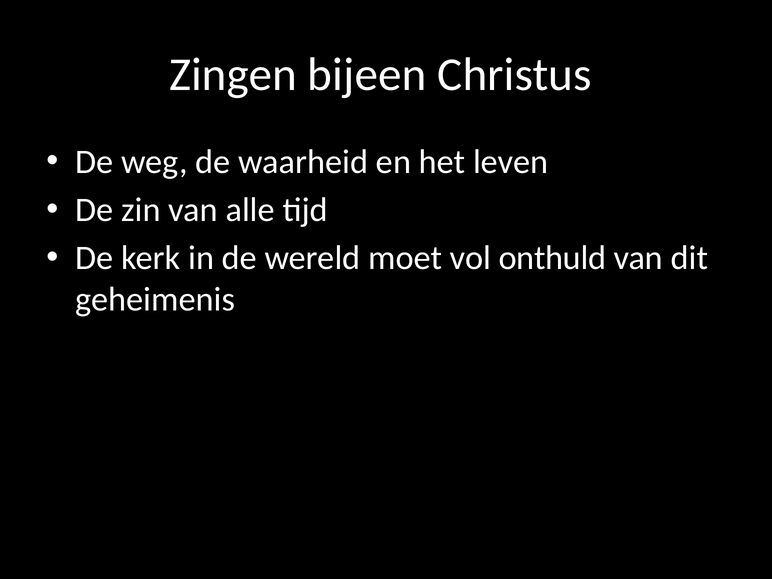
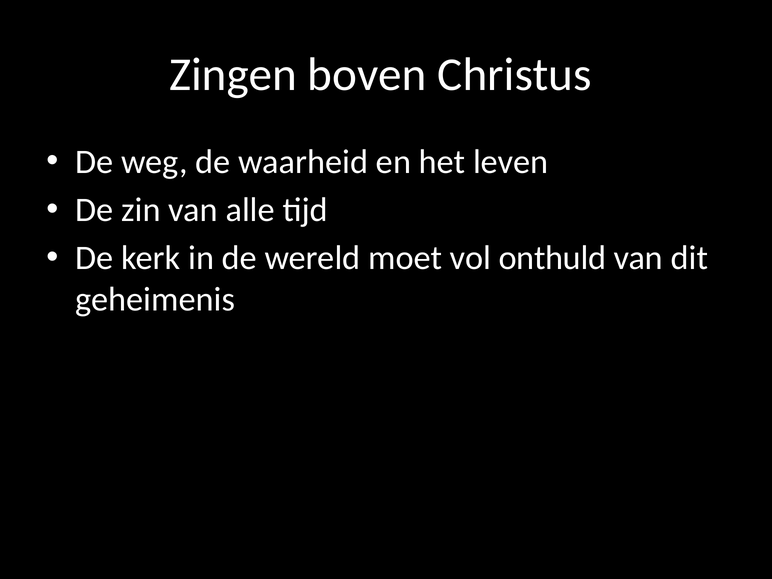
bijeen: bijeen -> boven (367, 75)
